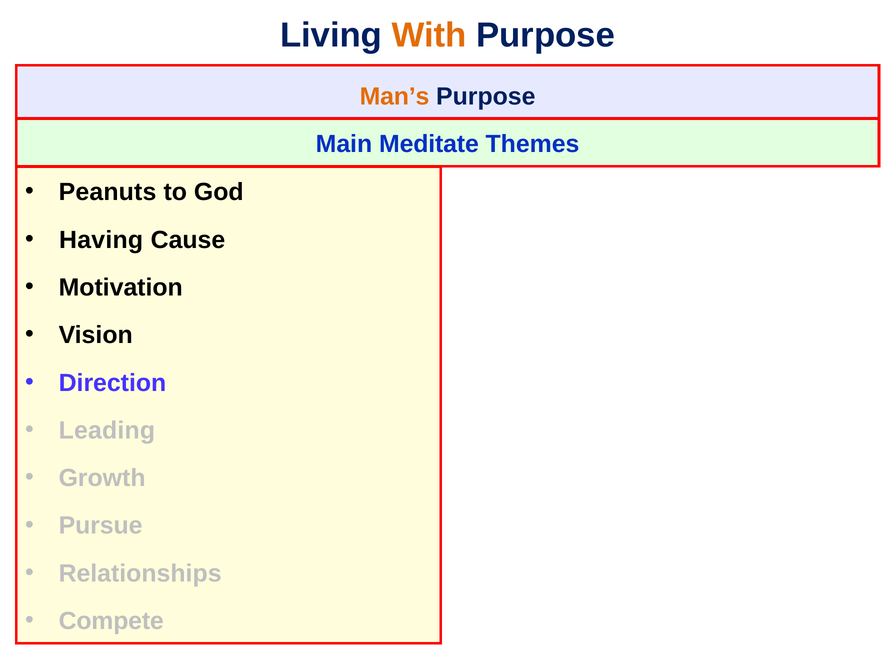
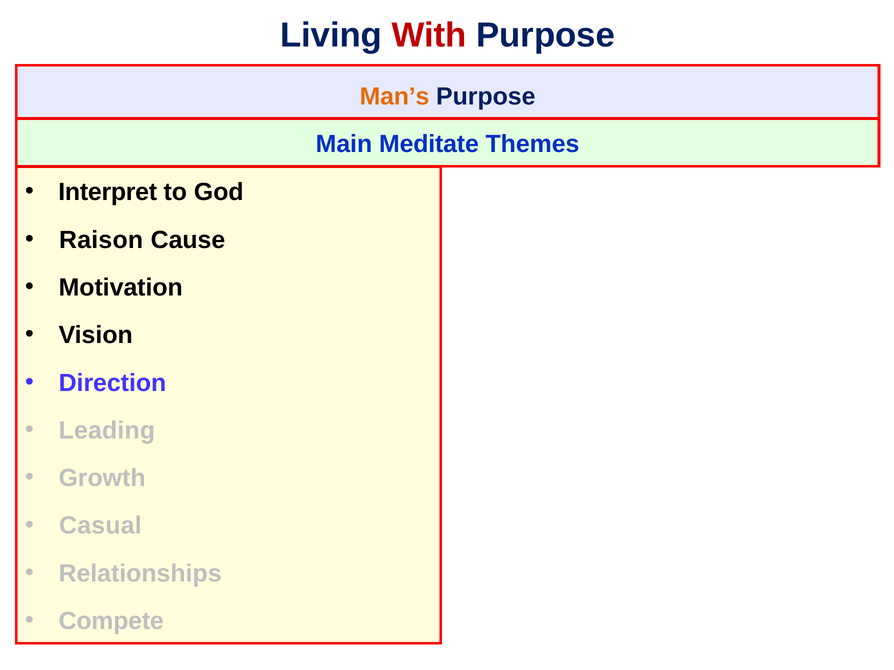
With colour: orange -> red (429, 35)
Peanuts: Peanuts -> Interpret (108, 192)
Having: Having -> Raison (101, 240)
Pursue: Pursue -> Casual (100, 526)
